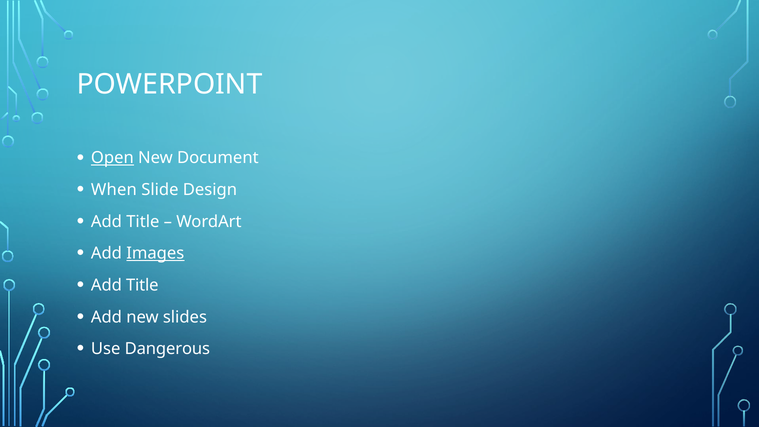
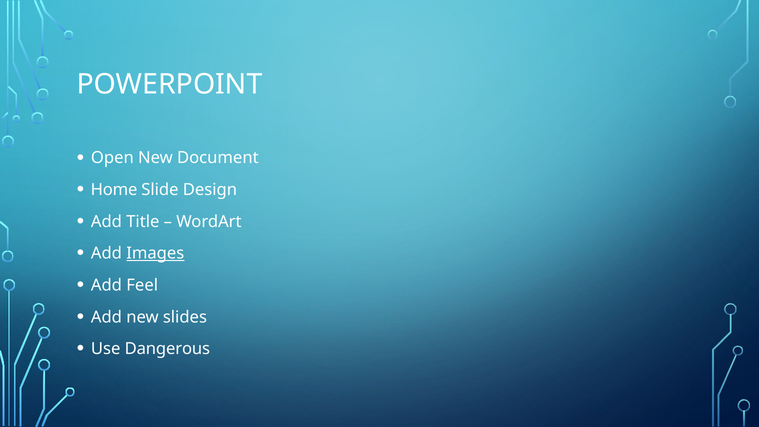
Open underline: present -> none (112, 158)
When: When -> Home (114, 190)
Title: Title -> Feel (142, 285)
